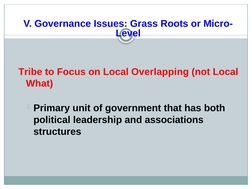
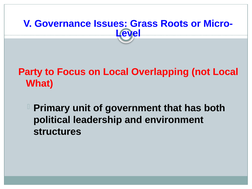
Tribe: Tribe -> Party (30, 72)
associations: associations -> environment (174, 120)
